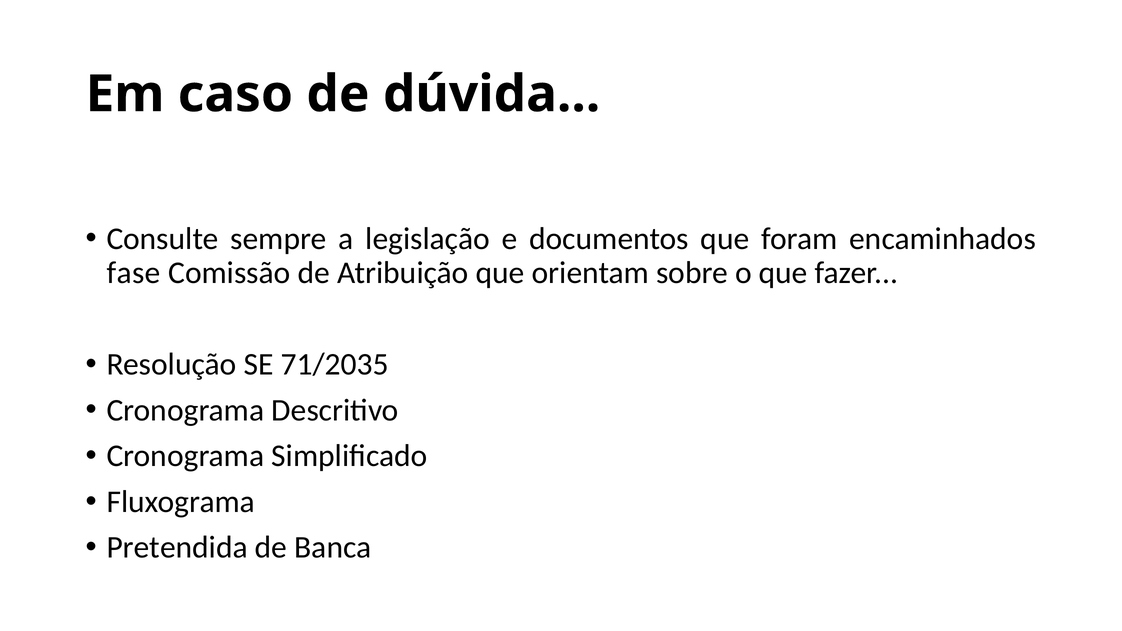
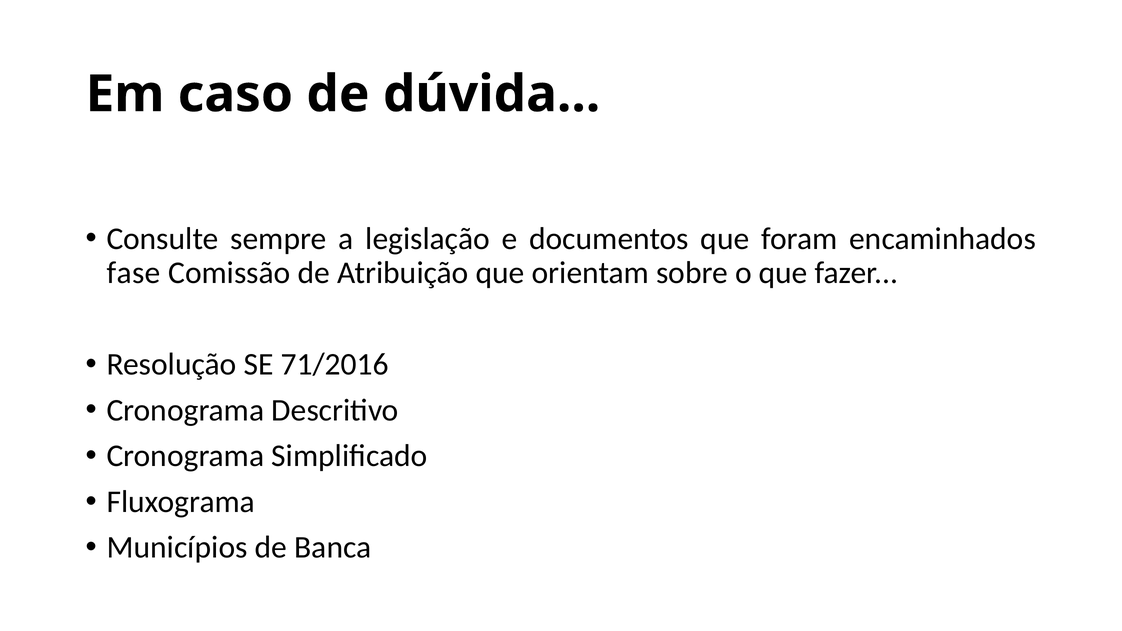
71/2035: 71/2035 -> 71/2016 (335, 364)
Pretendida: Pretendida -> Municípios (177, 548)
